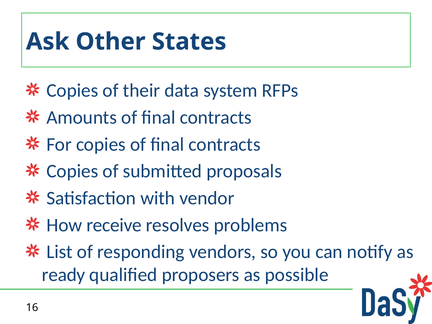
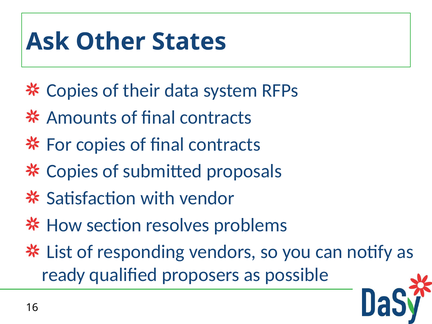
receive: receive -> section (114, 225)
